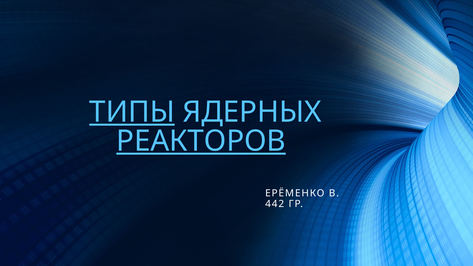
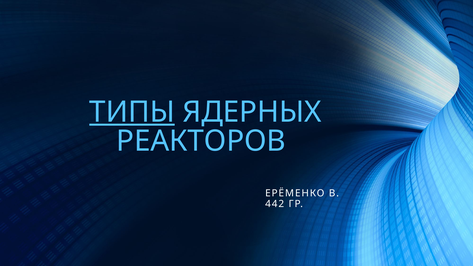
РЕАКТОРОВ underline: present -> none (201, 141)
